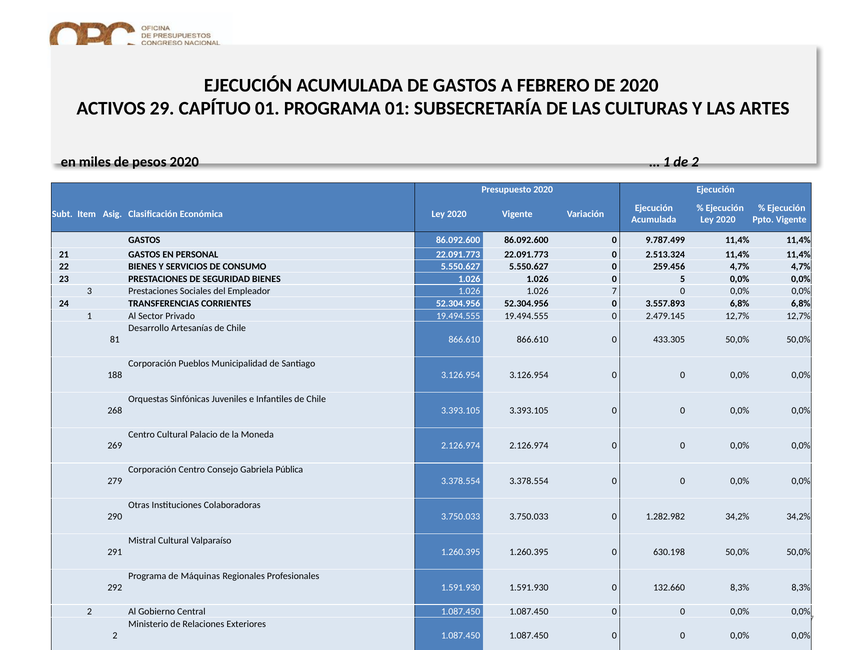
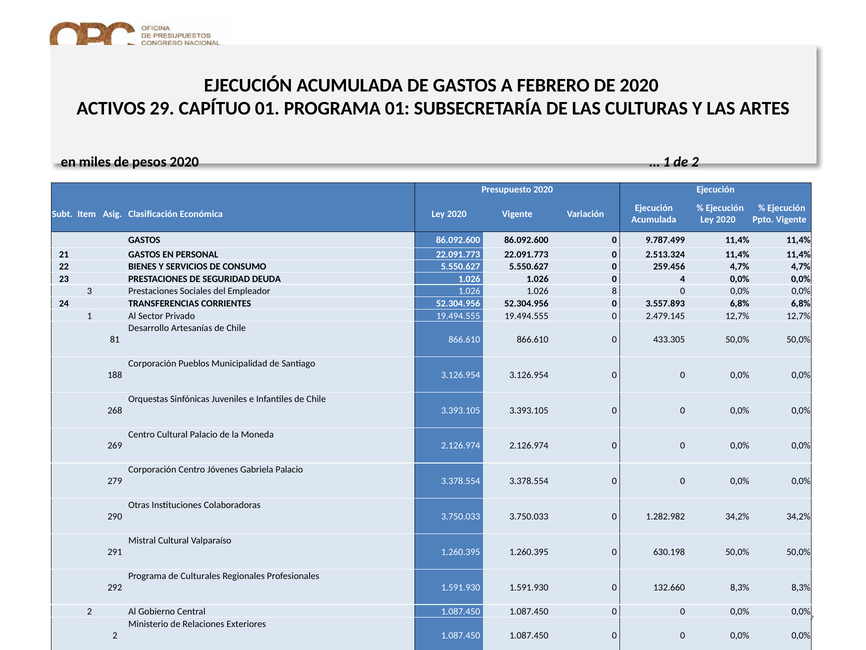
SEGURIDAD BIENES: BIENES -> DEUDA (266, 279)
5: 5 -> 4 (683, 279)
1.026 7: 7 -> 8 (614, 291)
Centro Consejo: Consejo -> Jóvenes (223, 469)
Gabriela Pública: Pública -> Palacio (289, 469)
de Máquinas: Máquinas -> Culturales (200, 575)
